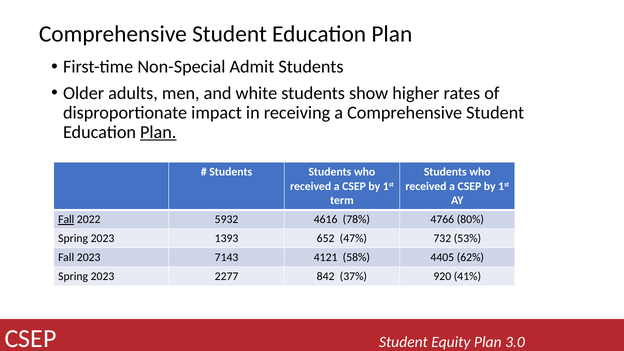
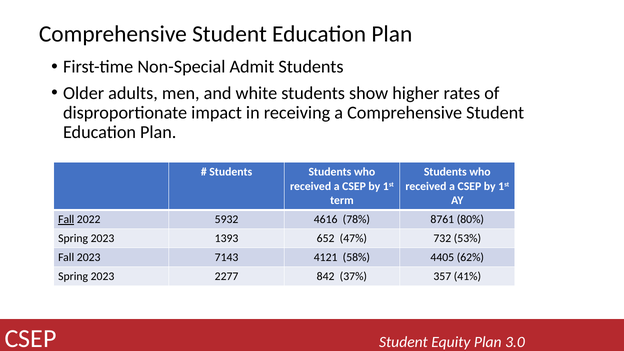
Plan underline: present -> none (158, 132)
4766: 4766 -> 8761 (442, 220)
920: 920 -> 357 (442, 276)
